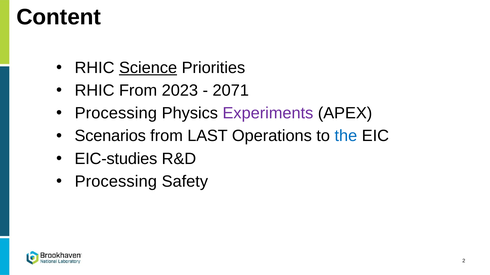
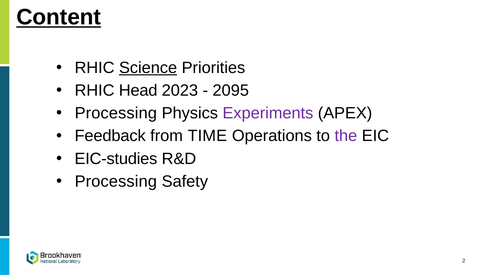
Content underline: none -> present (59, 17)
RHIC From: From -> Head (138, 91)
2071: 2071 -> 2095 (231, 91)
Scenarios: Scenarios -> Feedback (110, 136)
LAST: LAST -> TIME (207, 136)
the colour: blue -> purple (346, 136)
